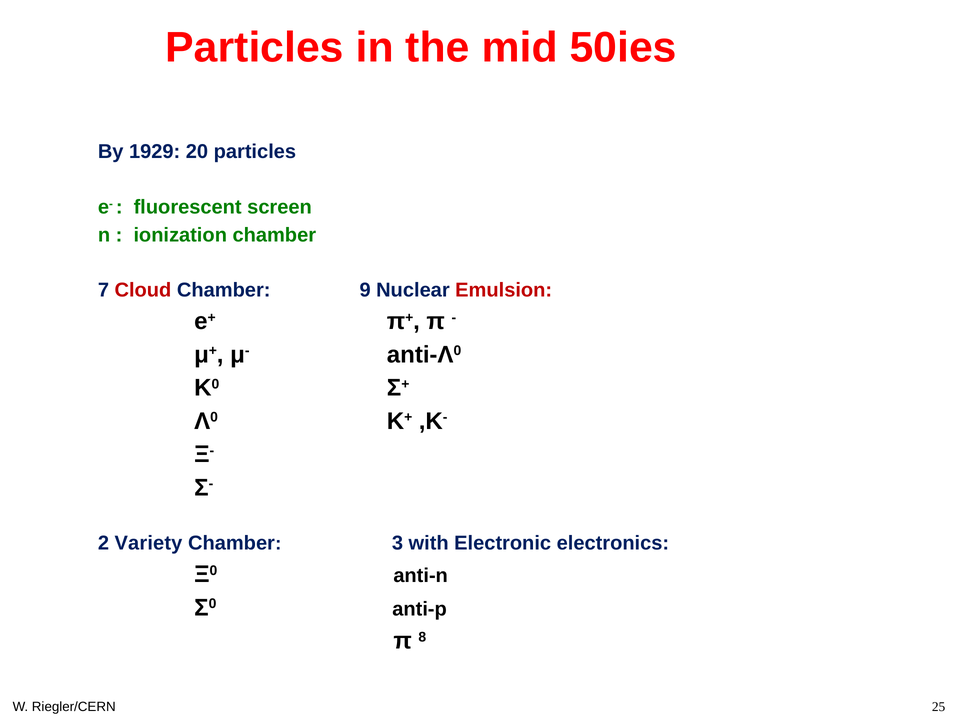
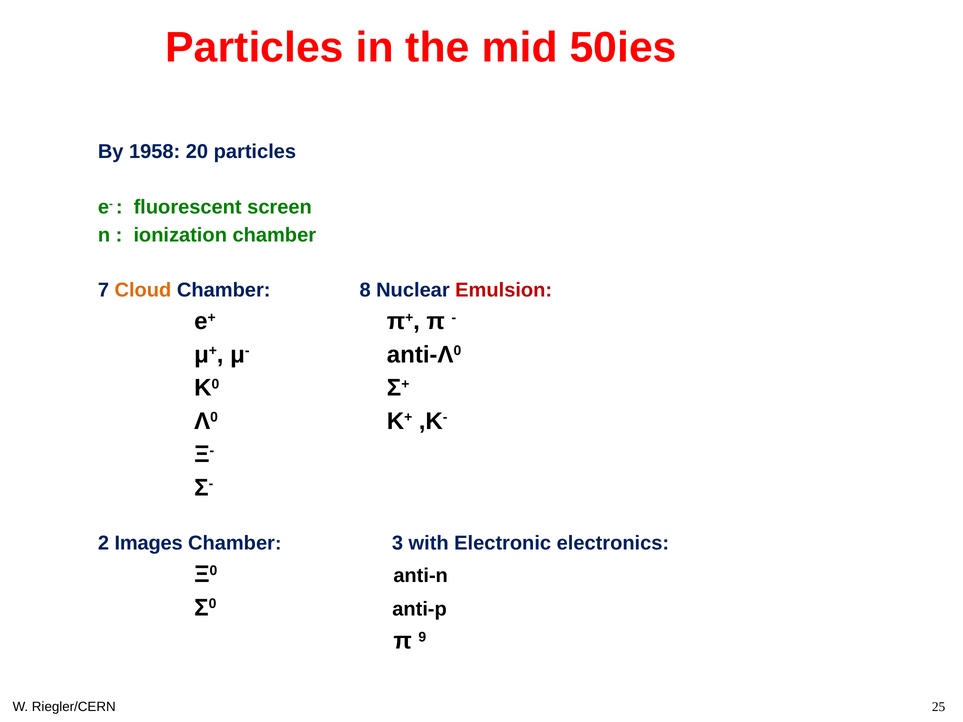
1929: 1929 -> 1958 (155, 152)
Cloud colour: red -> orange (143, 290)
9: 9 -> 8 (365, 290)
Variety: Variety -> Images (149, 543)
8: 8 -> 9 (422, 637)
